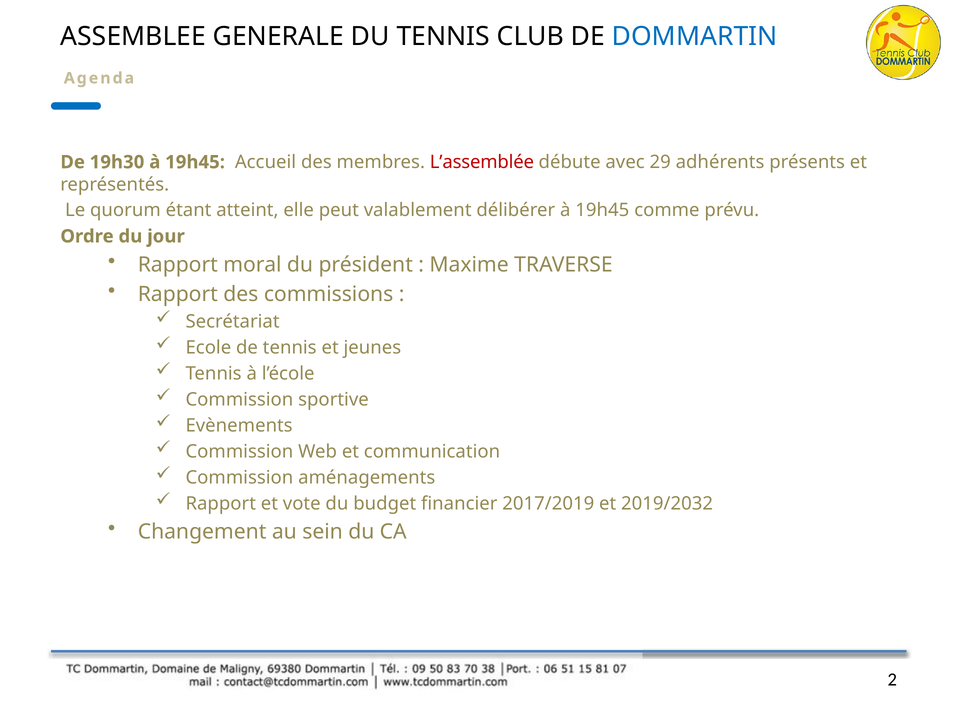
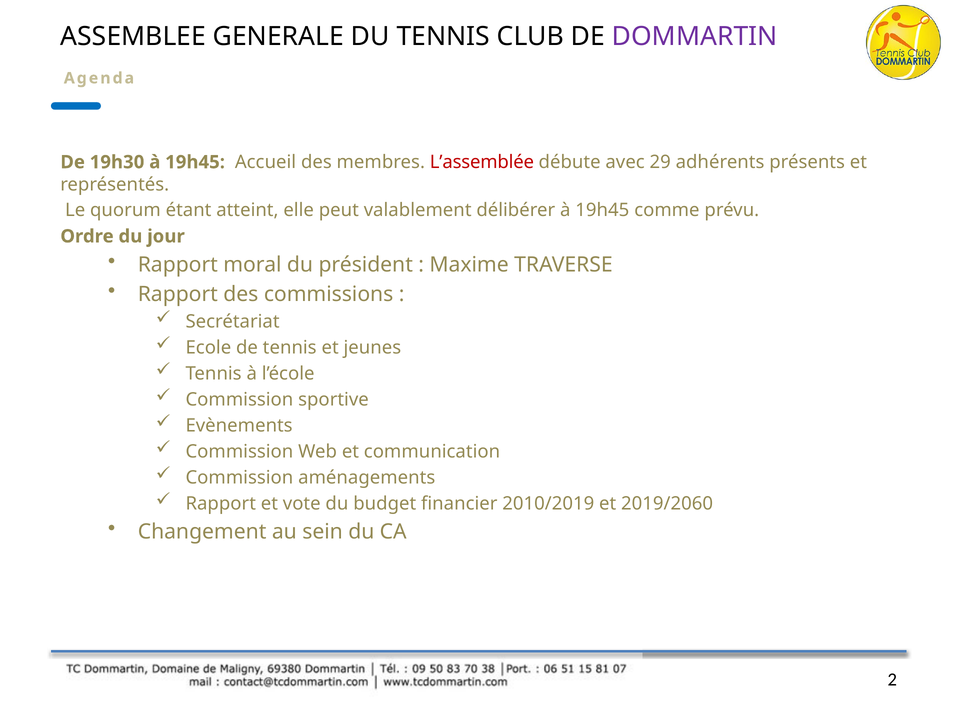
DOMMARTIN colour: blue -> purple (695, 36)
2017/2019: 2017/2019 -> 2010/2019 (548, 504)
2019/2032: 2019/2032 -> 2019/2060 (667, 504)
